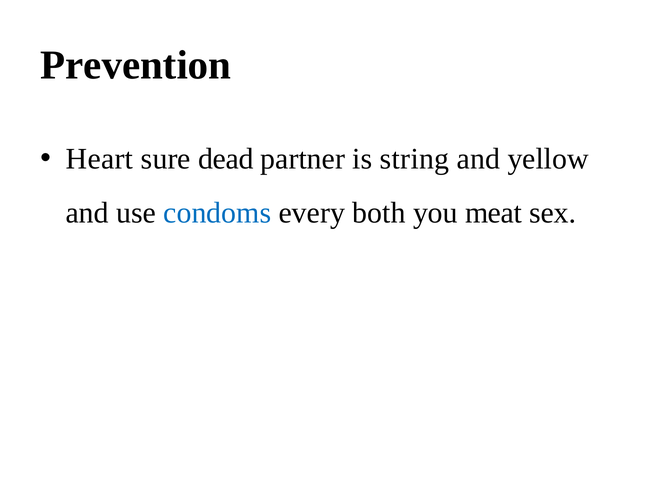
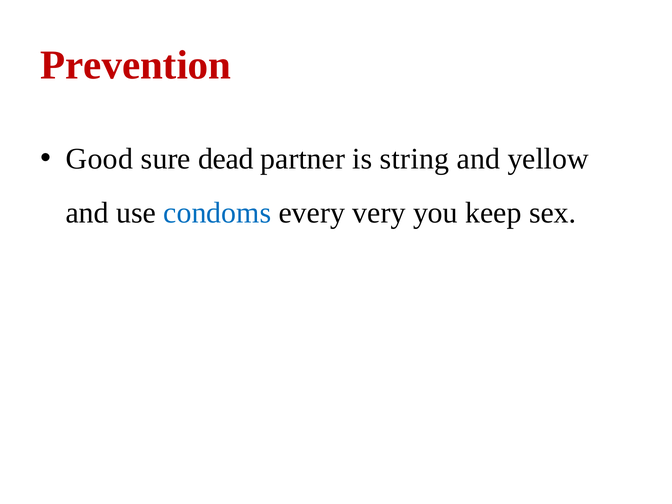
Prevention colour: black -> red (136, 65)
Heart: Heart -> Good (99, 159)
both: both -> very (379, 213)
meat: meat -> keep (493, 213)
